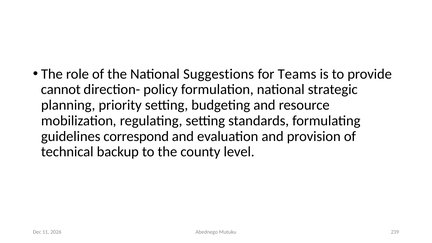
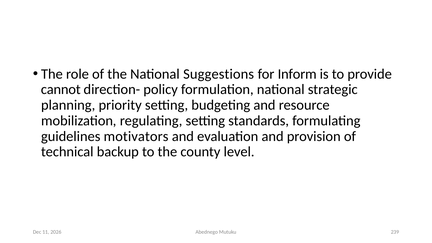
Teams: Teams -> Inform (297, 74)
correspond: correspond -> motivators (136, 136)
